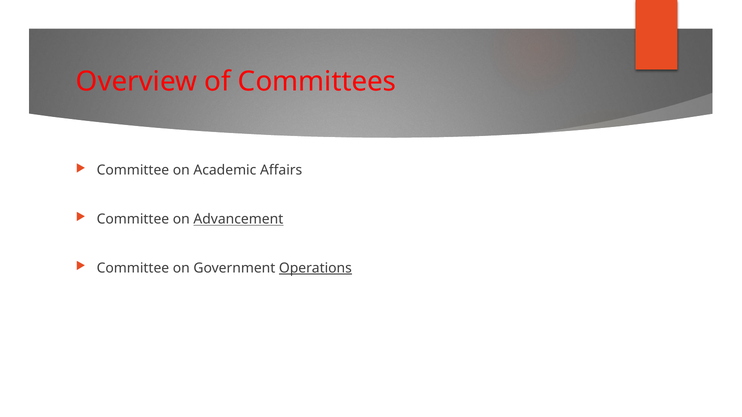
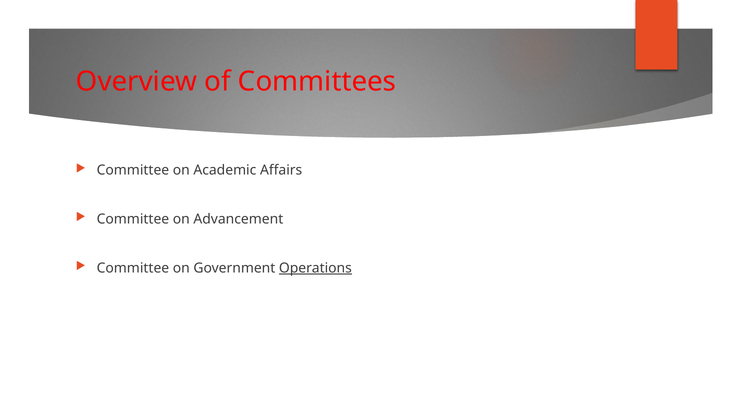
Advancement underline: present -> none (238, 219)
